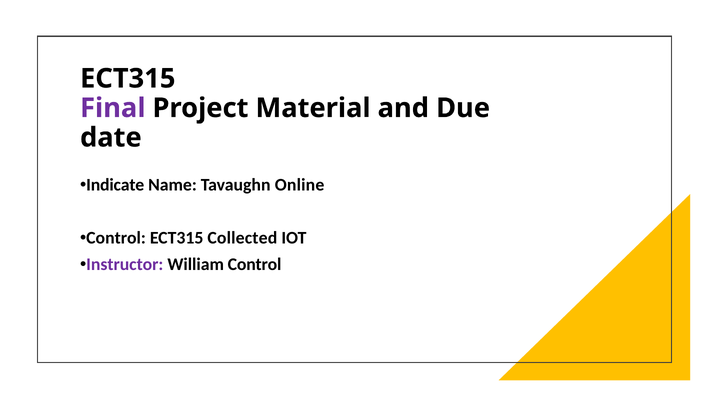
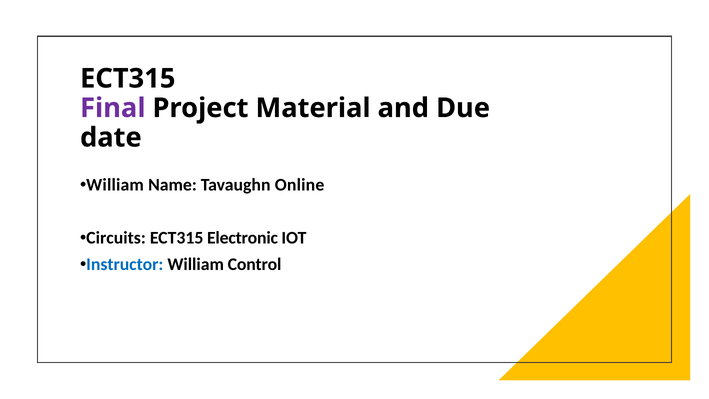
Indicate: Indicate -> William (115, 185)
Control: Control -> Circuits (116, 238)
Collected: Collected -> Electronic (242, 238)
Instructor colour: purple -> blue (125, 264)
